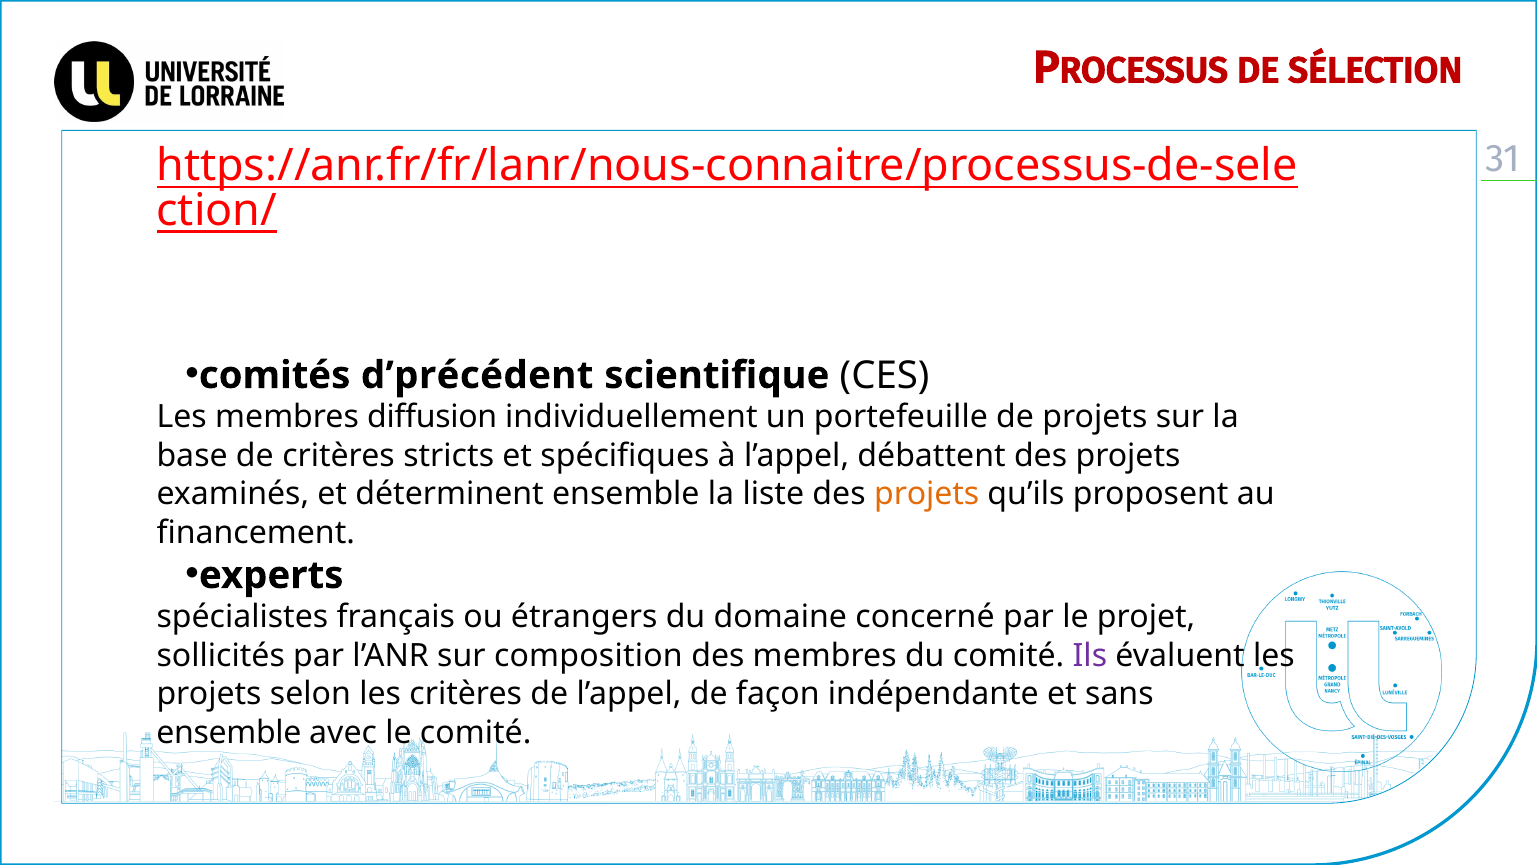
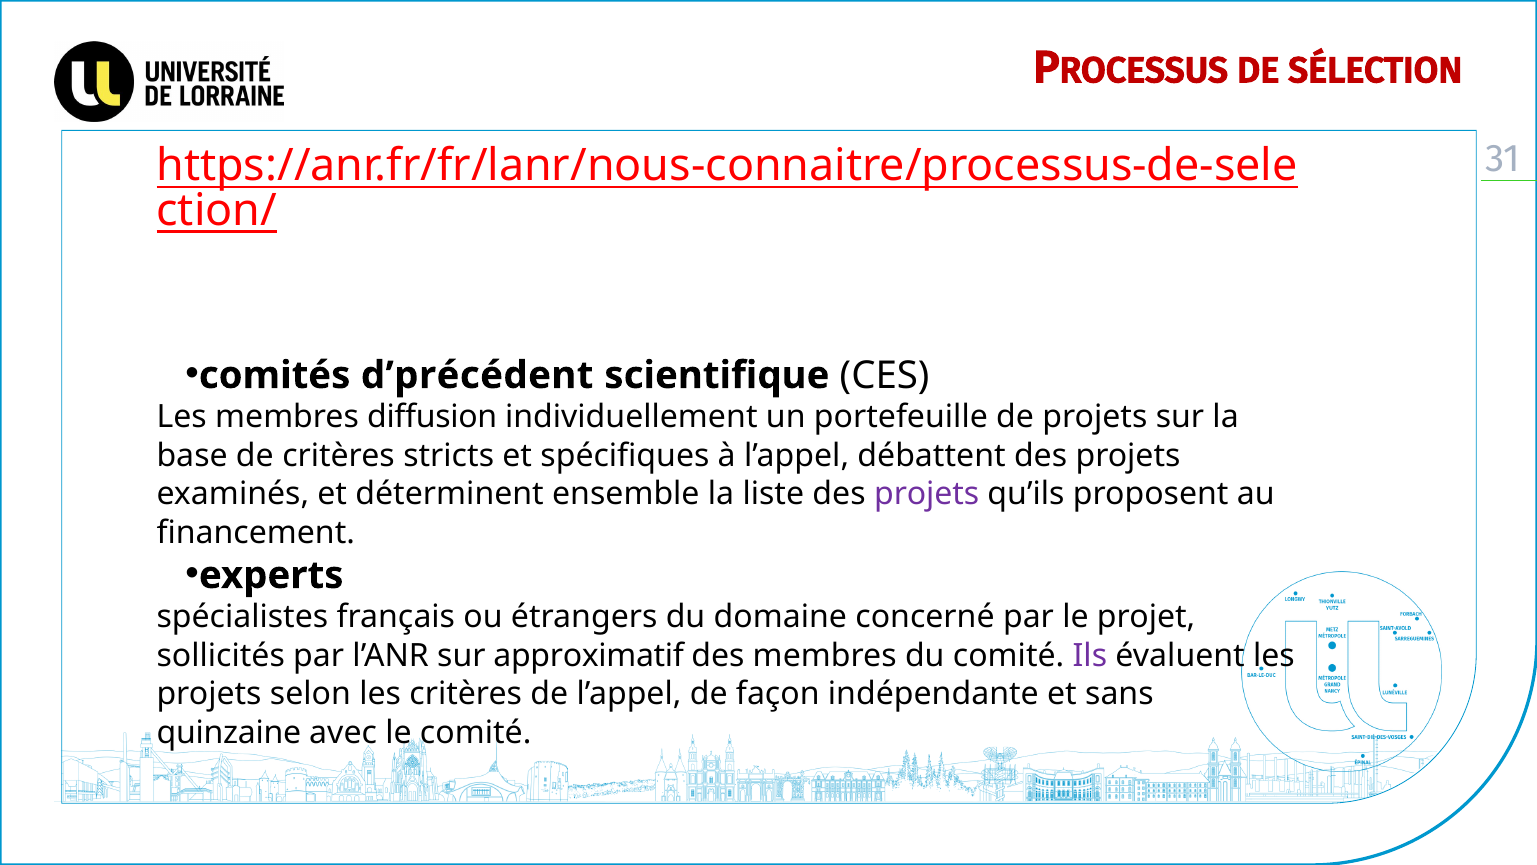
projets colour: orange -> purple (927, 494)
composition: composition -> approximatif (589, 655)
ensemble: ensemble -> quinzaine (229, 732)
